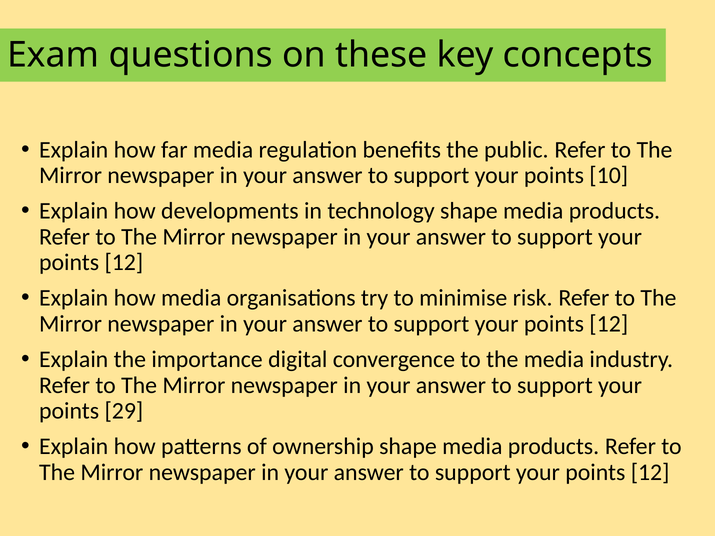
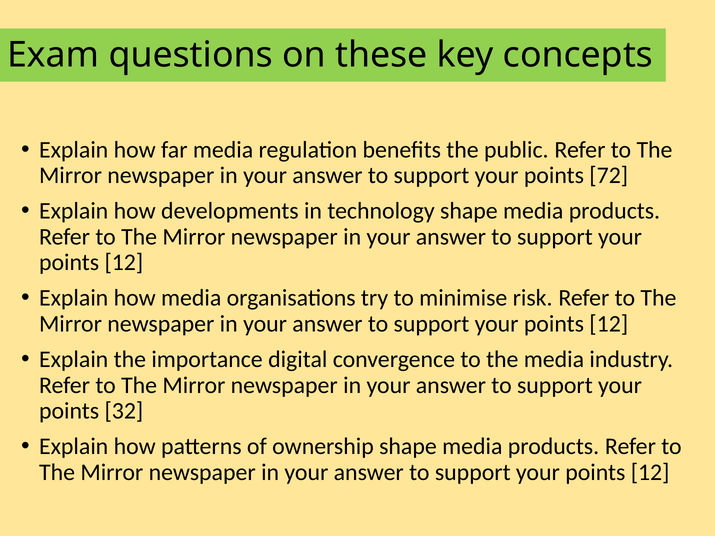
10: 10 -> 72 (609, 175)
29: 29 -> 32 (124, 411)
